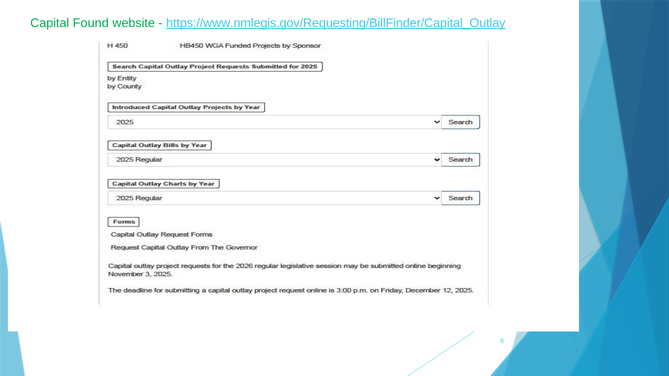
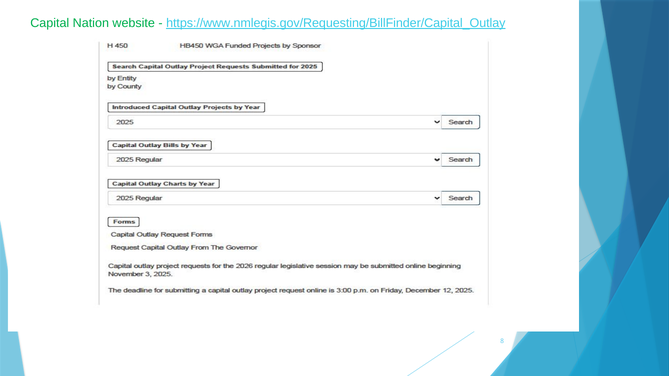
Found: Found -> Nation (91, 23)
